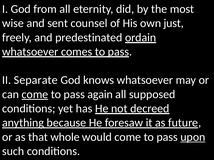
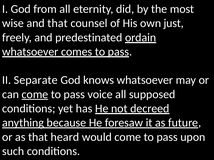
and sent: sent -> that (58, 23)
again: again -> voice (100, 95)
whole: whole -> heard (65, 137)
upon underline: present -> none (193, 137)
